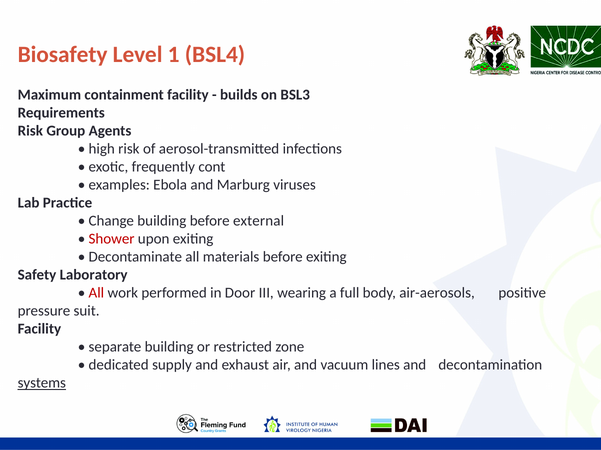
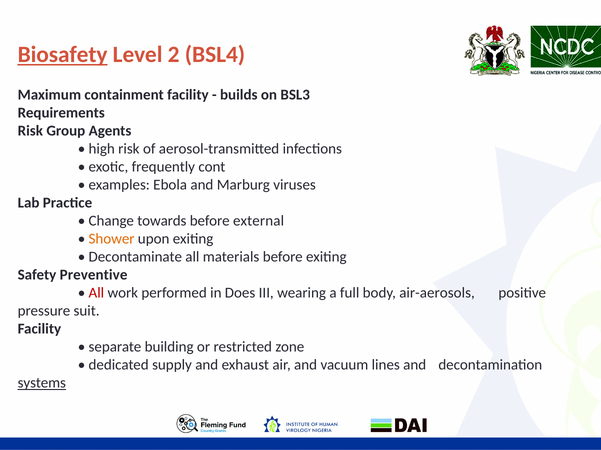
Biosafety underline: none -> present (63, 55)
1: 1 -> 2 (174, 55)
Change building: building -> towards (162, 221)
Shower colour: red -> orange (112, 239)
Laboratory: Laboratory -> Preventive (94, 275)
Door: Door -> Does (240, 293)
